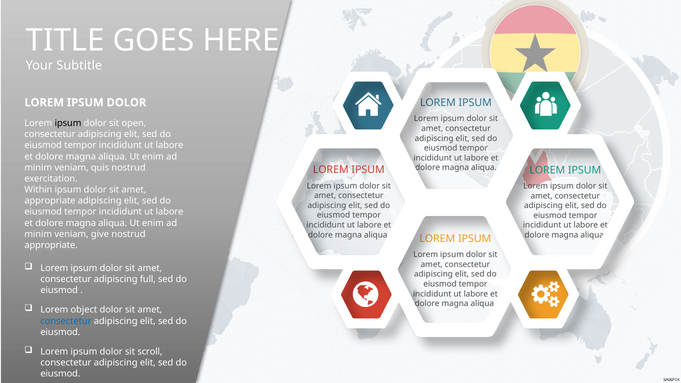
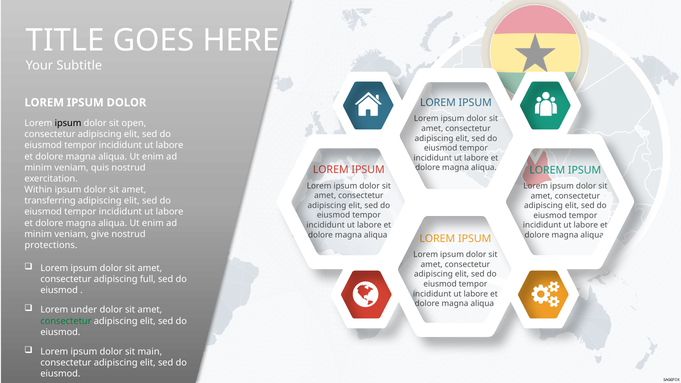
appropriate: appropriate -> transferring (50, 201)
appropriate: appropriate -> protections (51, 245)
object: object -> under (84, 310)
consectetur colour: blue -> green (66, 321)
scroll: scroll -> main (150, 352)
